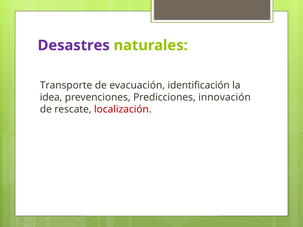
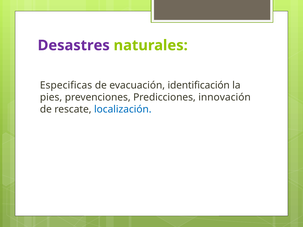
Transporte: Transporte -> Especificas (66, 85)
idea: idea -> pies (51, 97)
localización colour: red -> blue (123, 110)
